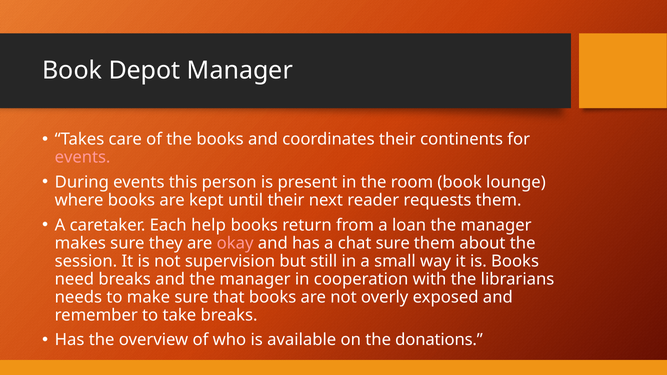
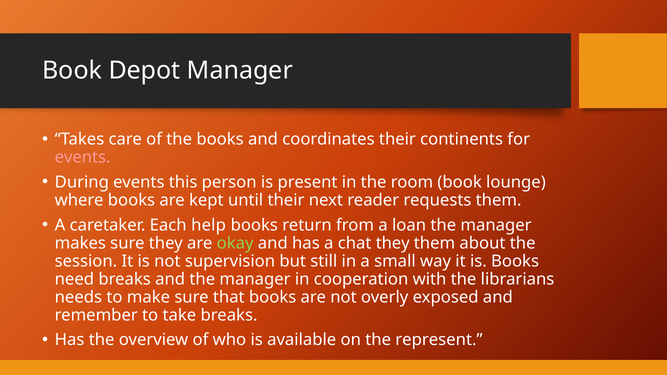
okay colour: pink -> light green (235, 243)
chat sure: sure -> they (393, 243)
donations: donations -> represent (439, 340)
